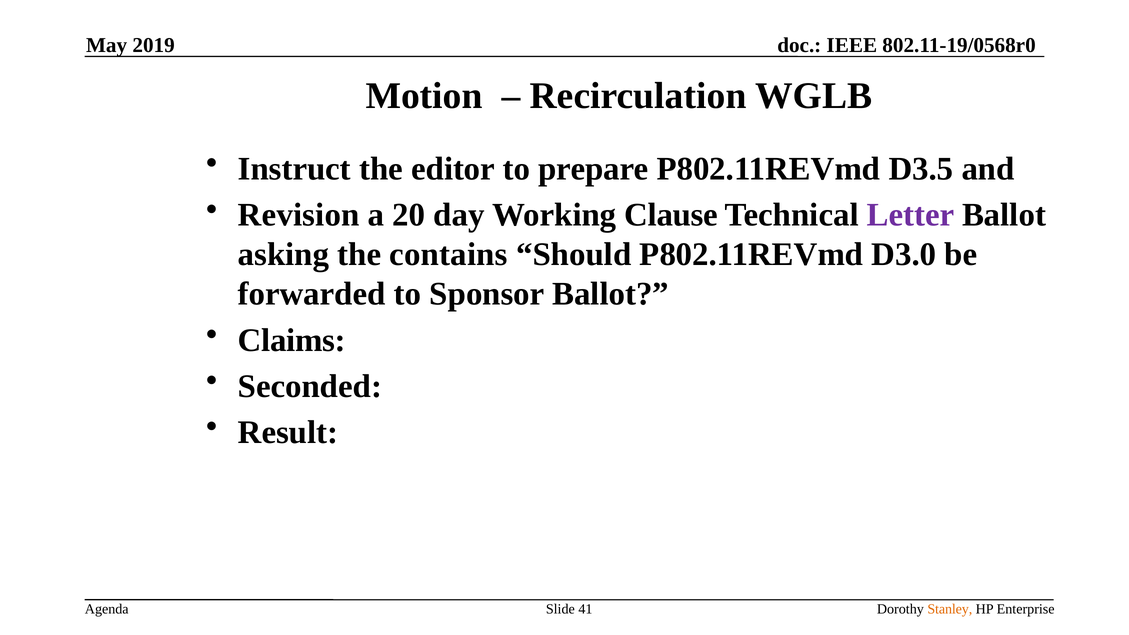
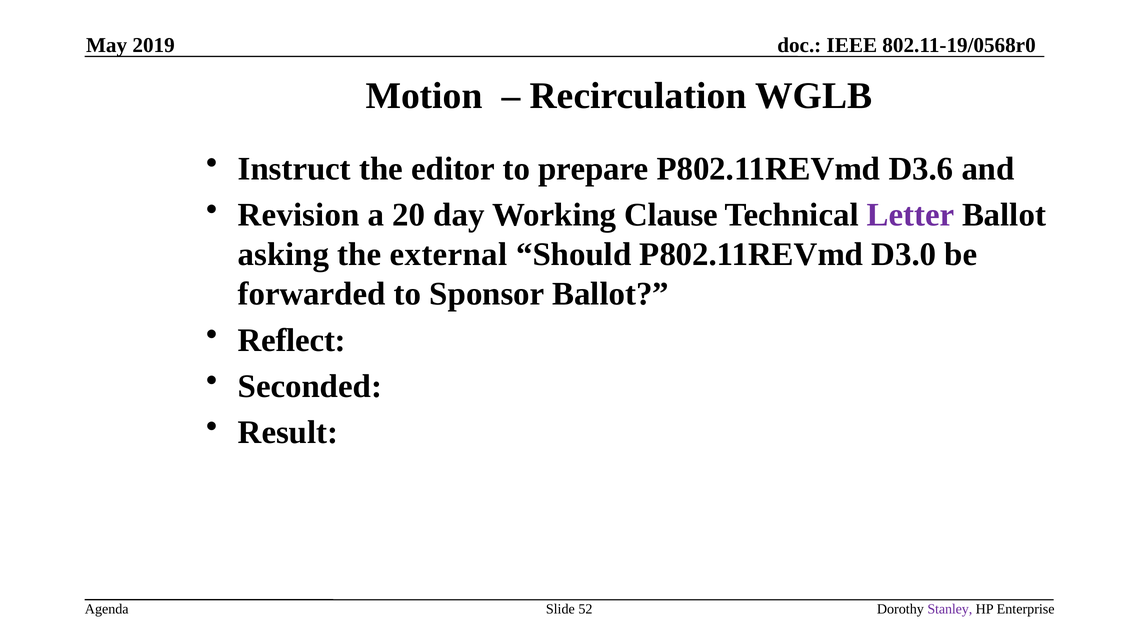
D3.5: D3.5 -> D3.6 (921, 169)
contains: contains -> external (448, 255)
Claims: Claims -> Reflect (292, 340)
41: 41 -> 52 (585, 609)
Stanley colour: orange -> purple (950, 609)
